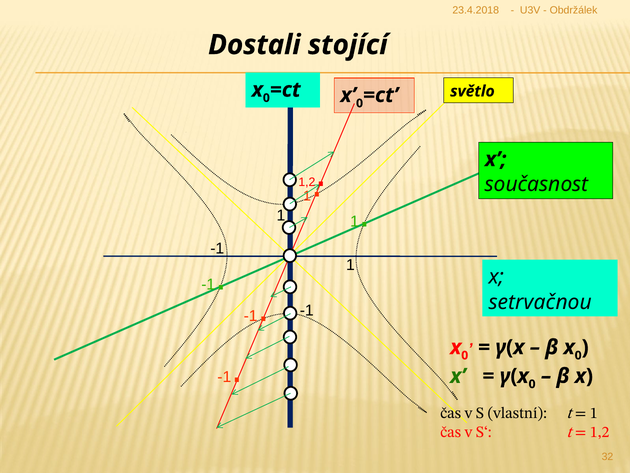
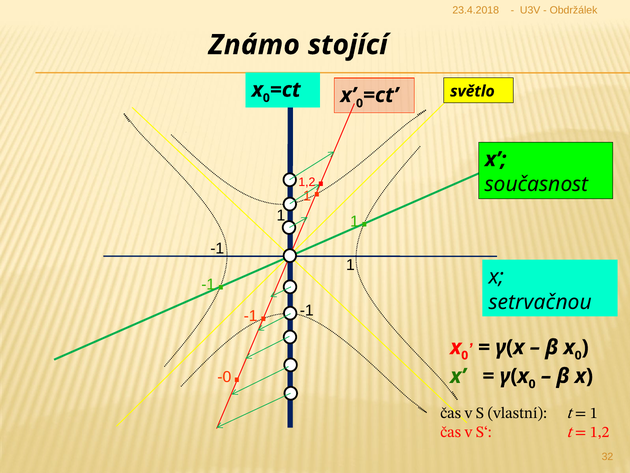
Dostali: Dostali -> Známo (254, 45)
-1: -1 -> -0 (224, 377)
